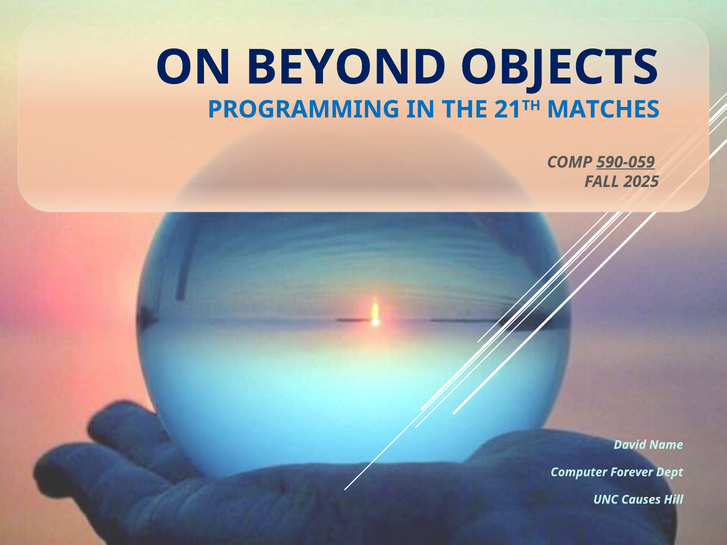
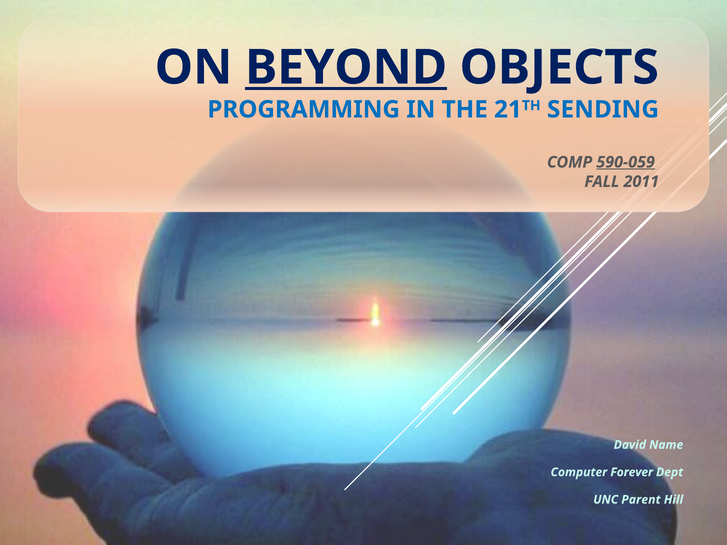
BEYOND underline: none -> present (346, 68)
MATCHES: MATCHES -> SENDING (603, 110)
2025: 2025 -> 2011 (641, 182)
Causes: Causes -> Parent (641, 500)
